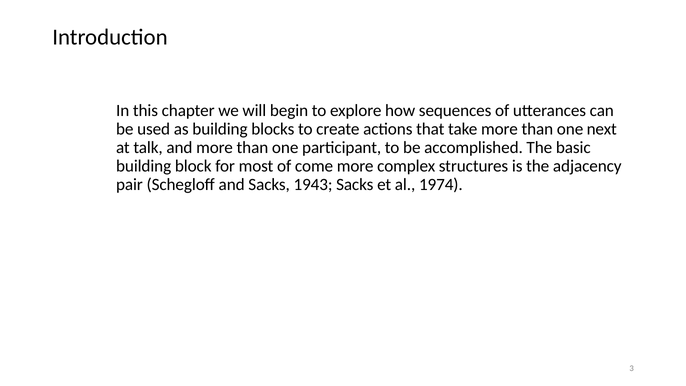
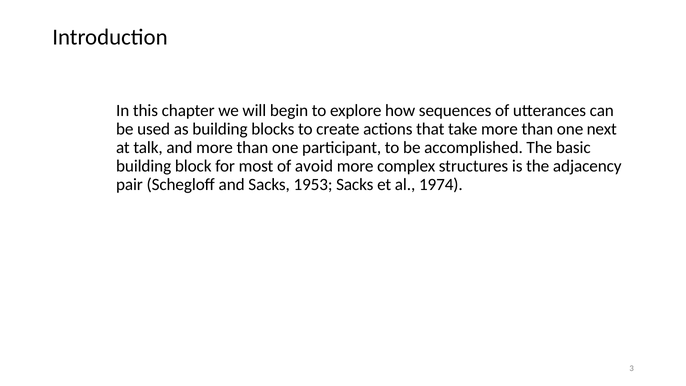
come: come -> avoid (314, 166)
1943: 1943 -> 1953 (313, 184)
